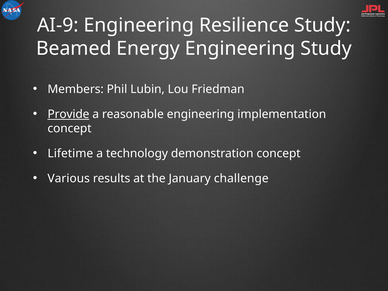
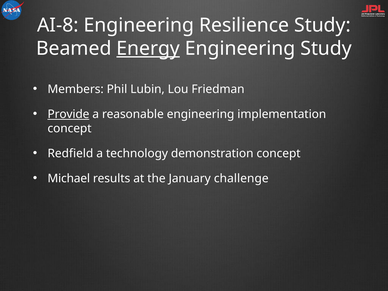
AI-9: AI-9 -> AI-8 (58, 25)
Energy underline: none -> present (148, 48)
Lifetime: Lifetime -> Redfield (70, 153)
Various: Various -> Michael (69, 178)
